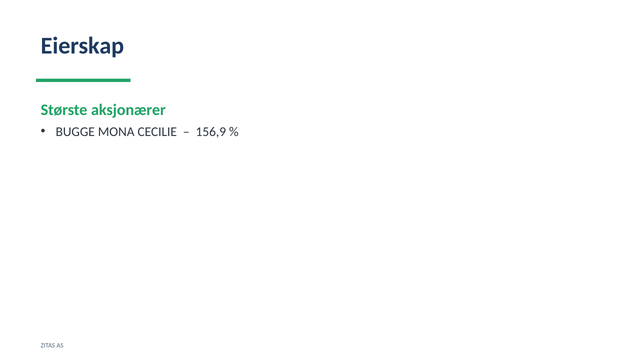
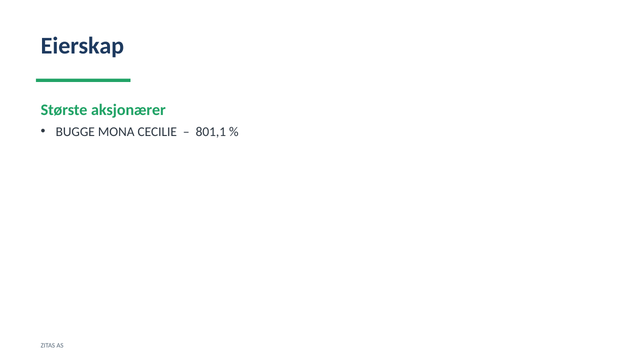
156,9: 156,9 -> 801,1 (211, 132)
